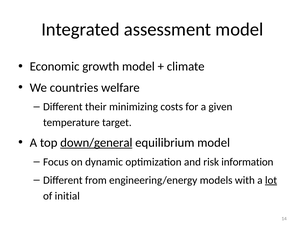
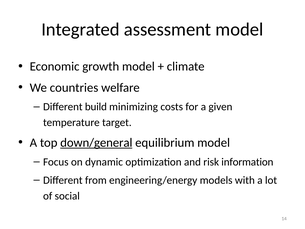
their: their -> build (96, 107)
lot underline: present -> none (271, 180)
initial: initial -> social (67, 196)
